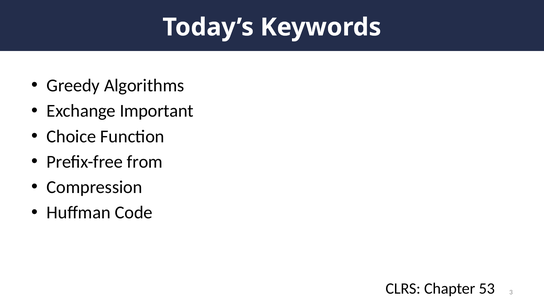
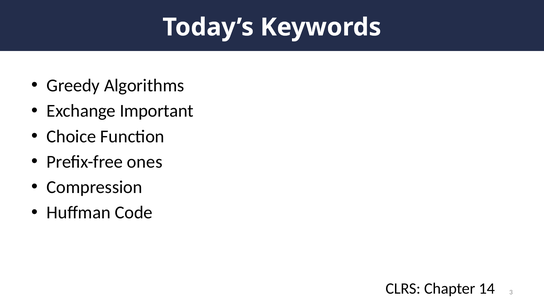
from: from -> ones (145, 162)
53: 53 -> 14 (487, 288)
